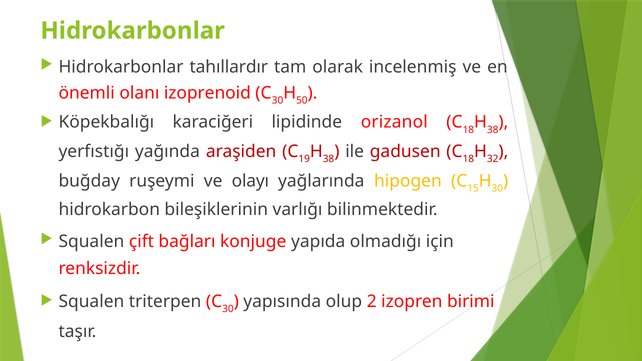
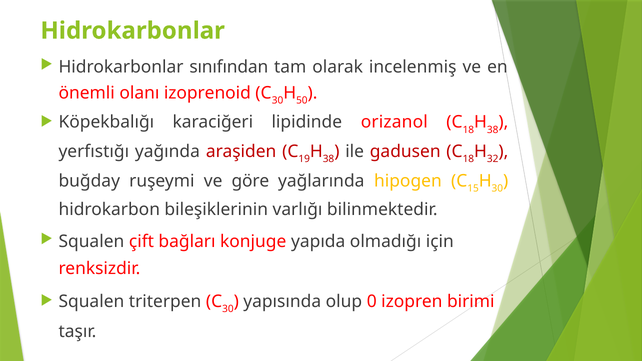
tahıllardır: tahıllardır -> sınıfından (229, 67)
olayı: olayı -> göre (250, 181)
2: 2 -> 0 (372, 301)
